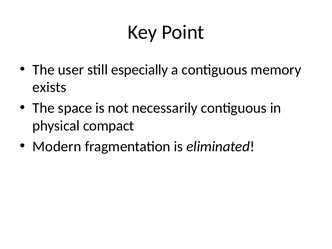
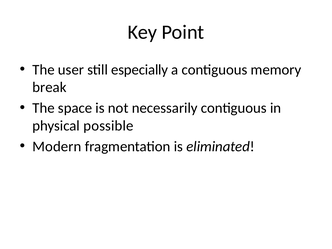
exists: exists -> break (49, 87)
compact: compact -> possible (108, 126)
